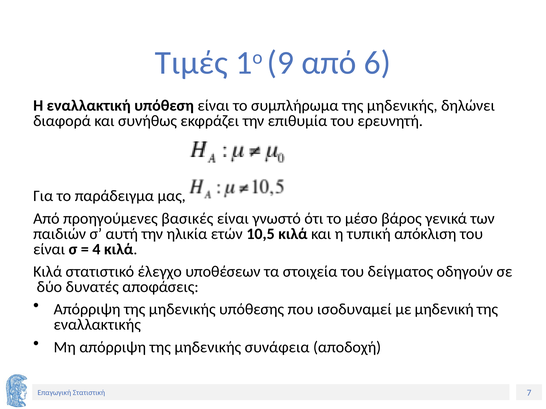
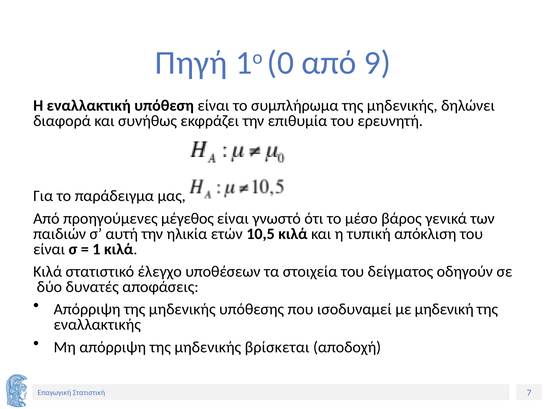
Τιμές: Τιμές -> Πηγή (191, 63)
9: 9 -> 0 (280, 63)
6: 6 -> 9 (377, 63)
βασικές: βασικές -> μέγεθος (187, 219)
4: 4 -> 1 (96, 249)
συνάφεια: συνάφεια -> βρίσκεται (277, 348)
